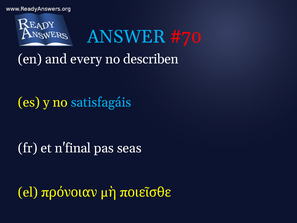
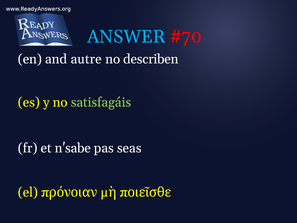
every: every -> autre (86, 59)
satisfagáis colour: light blue -> light green (101, 102)
n'final: n'final -> n'sabe (73, 148)
